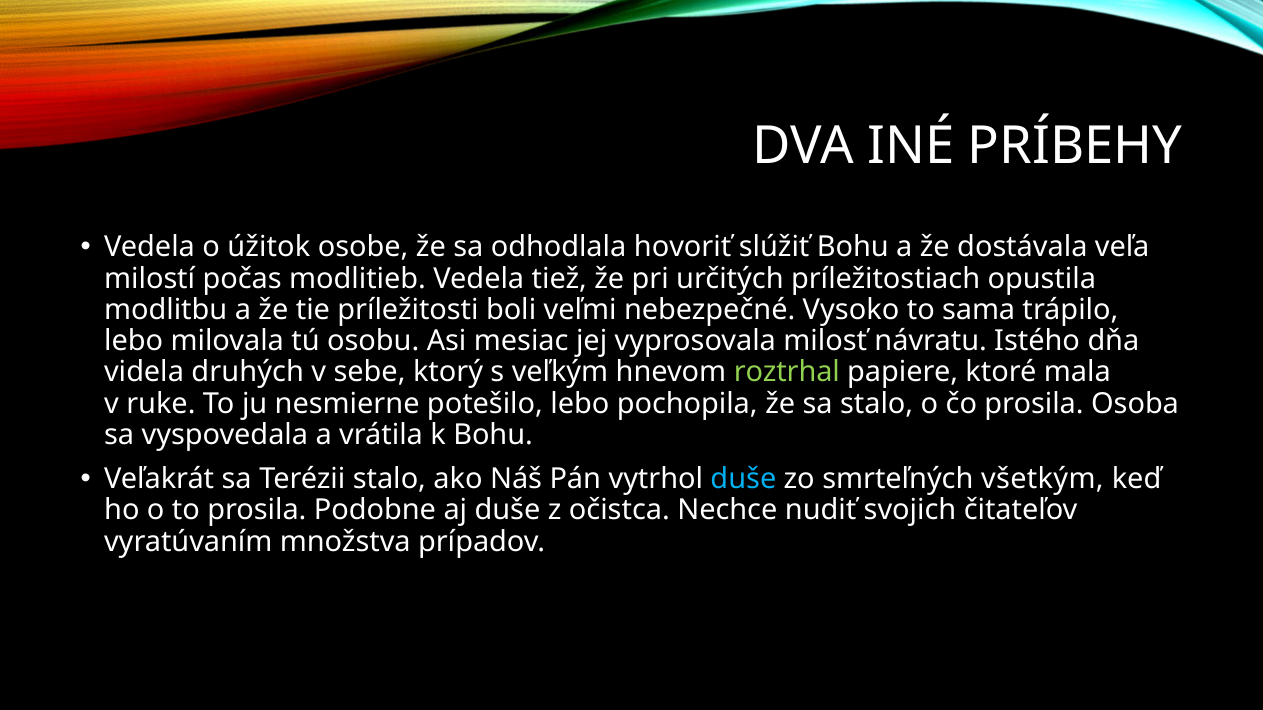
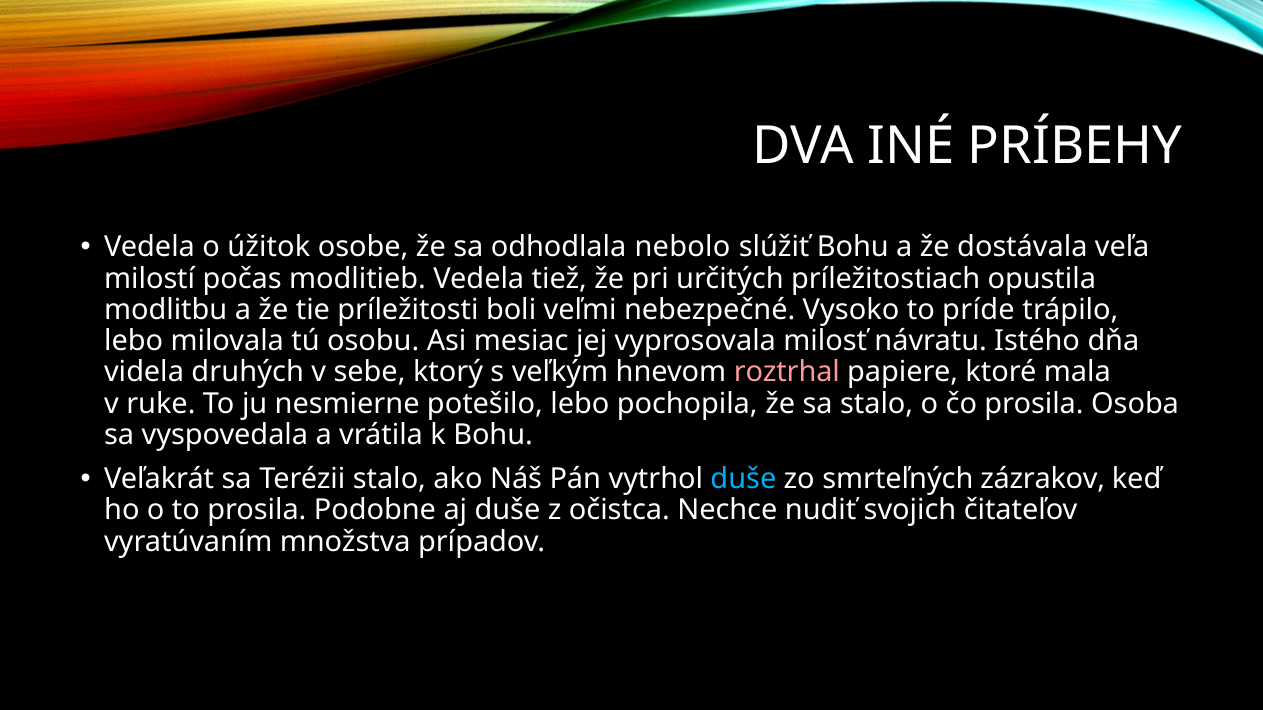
hovoriť: hovoriť -> nebolo (682, 248)
sama: sama -> príde (978, 310)
roztrhal colour: light green -> pink (787, 373)
všetkým: všetkým -> zázrakov (1043, 479)
